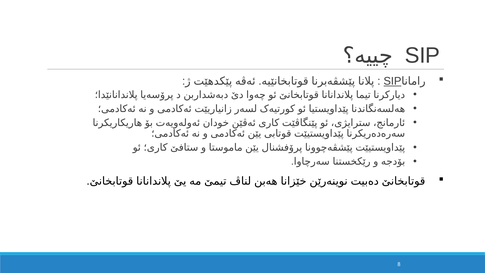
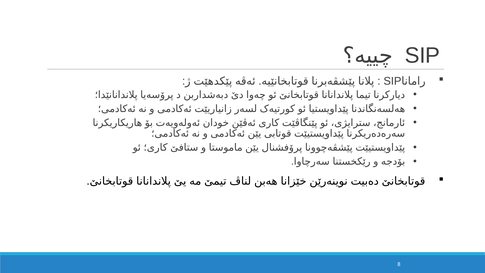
SIP underline: present -> none (392, 81)
